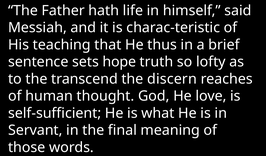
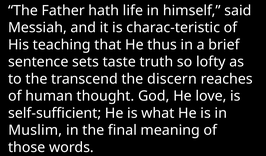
hope: hope -> taste (119, 62)
Servant: Servant -> Muslim (35, 130)
